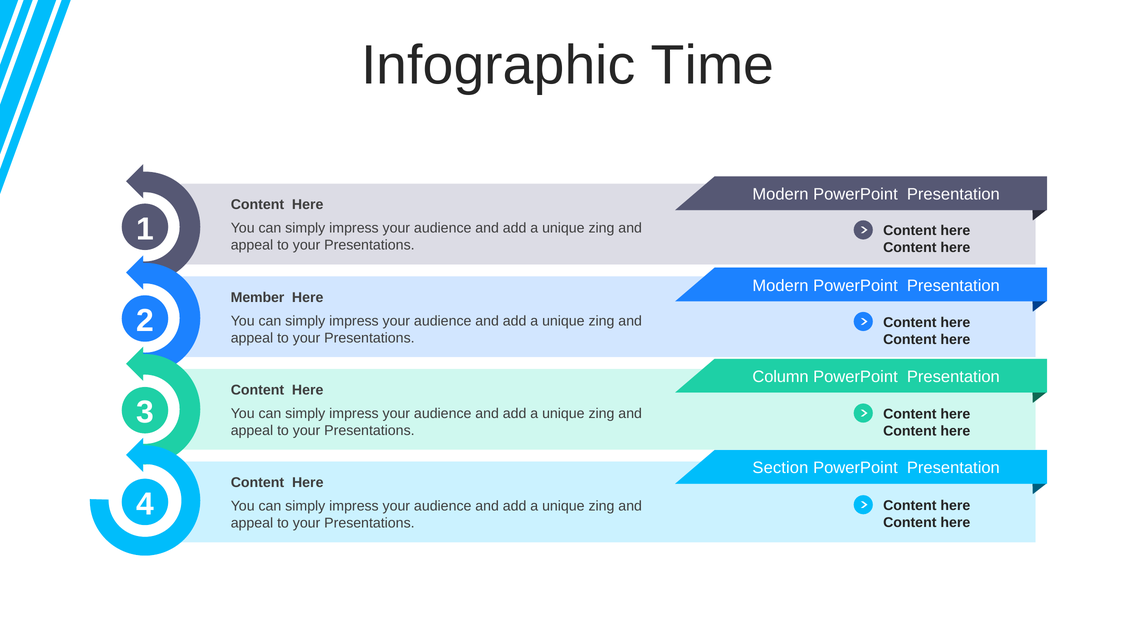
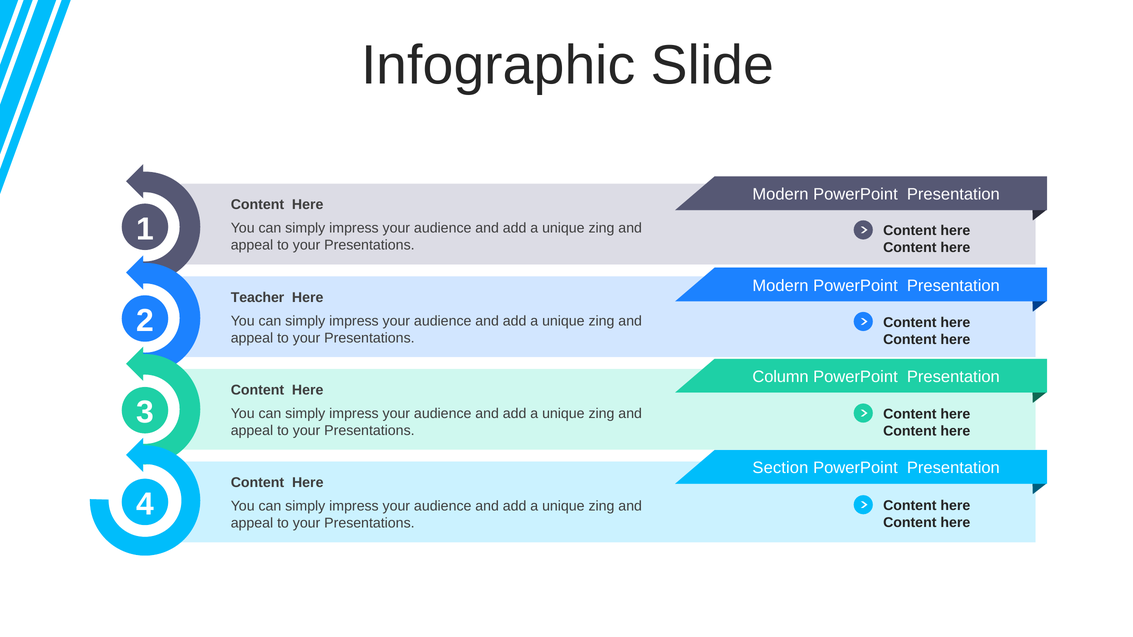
Time: Time -> Slide (712, 65)
Member: Member -> Teacher (258, 298)
